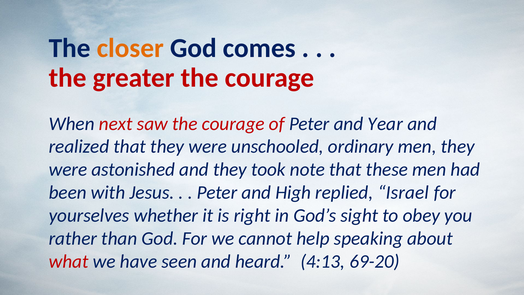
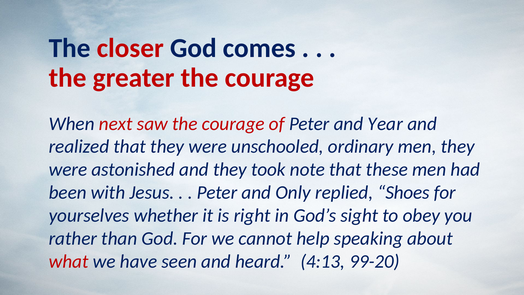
closer colour: orange -> red (130, 48)
High: High -> Only (293, 192)
Israel: Israel -> Shoes (404, 192)
69-20: 69-20 -> 99-20 (375, 261)
